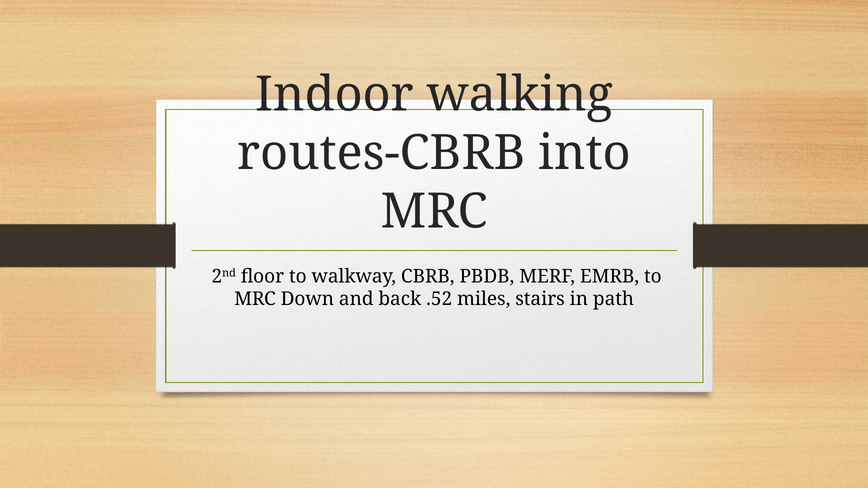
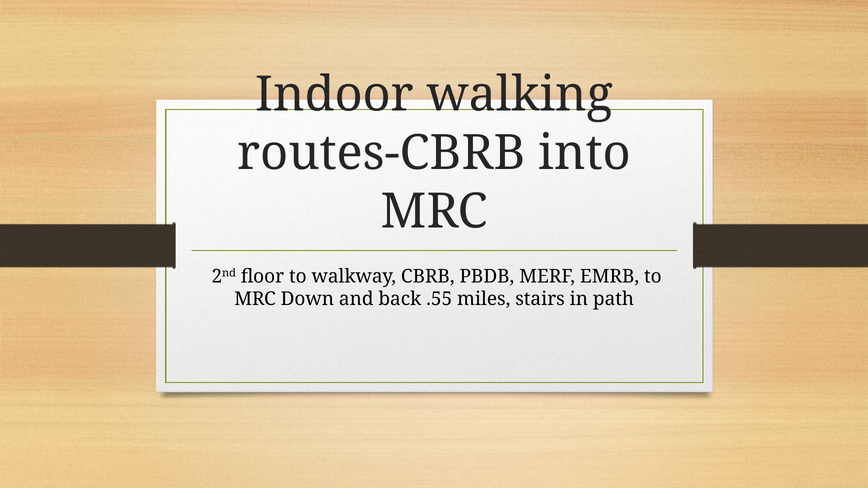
.52: .52 -> .55 (439, 299)
